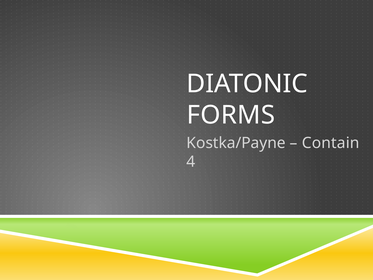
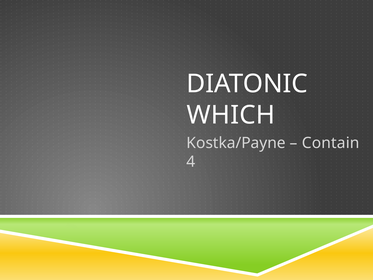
FORMS: FORMS -> WHICH (231, 115)
